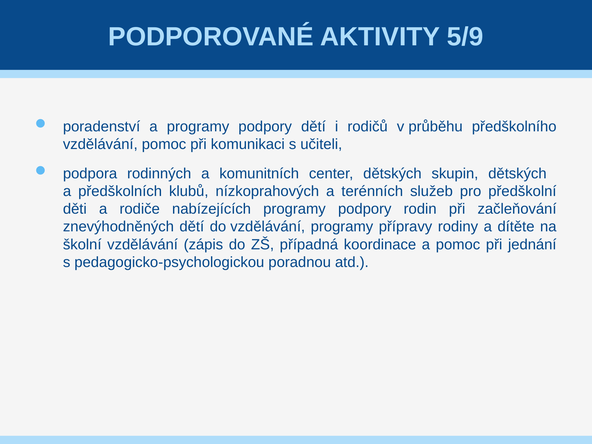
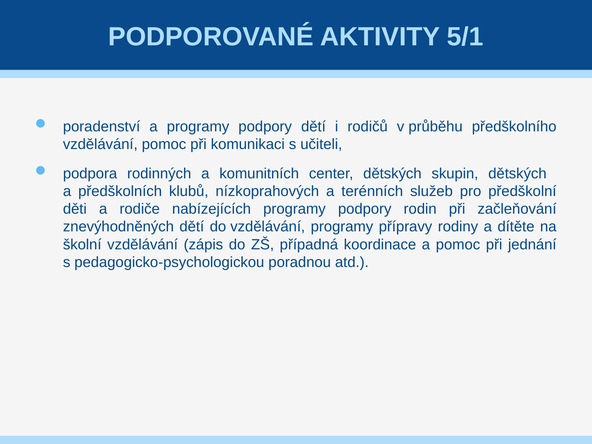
5/9: 5/9 -> 5/1 (465, 37)
